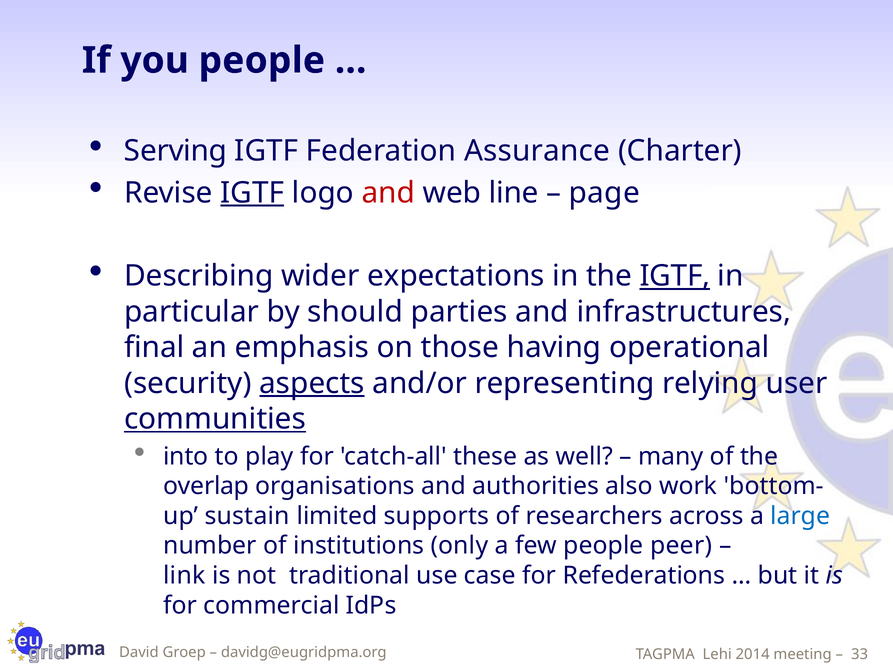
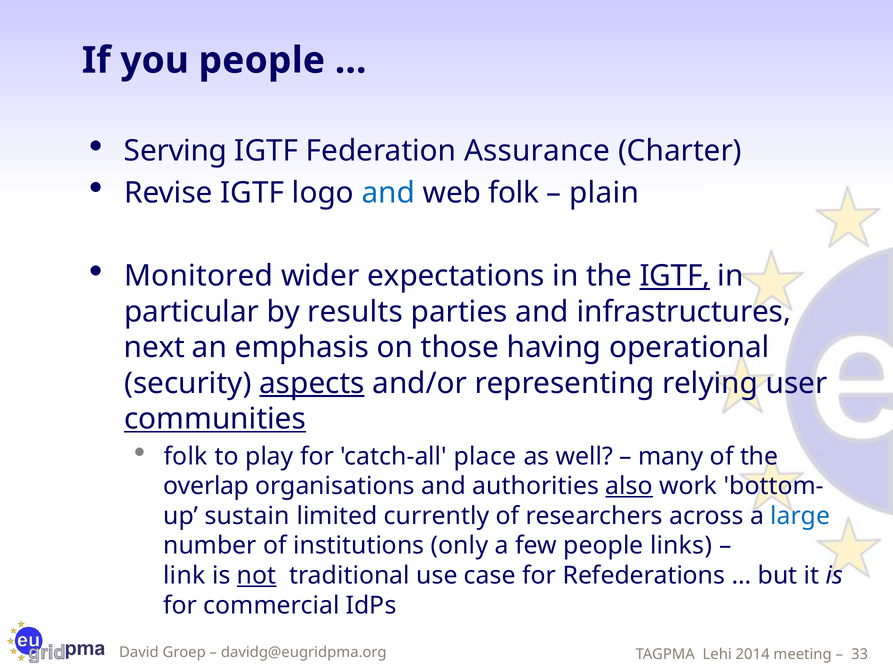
IGTF underline: present -> none (252, 193)
and colour: red -> blue (388, 193)
web line: line -> folk (514, 193)
page: page -> plain (604, 193)
Describing: Describing -> Monitored (199, 276)
should: should -> results (355, 312)
final: final -> next (154, 347)
into: into -> folk (186, 456)
these: these -> place (485, 456)
also underline: none -> present (629, 486)
supports: supports -> currently (437, 516)
peer: peer -> links (681, 546)
not underline: none -> present (257, 575)
